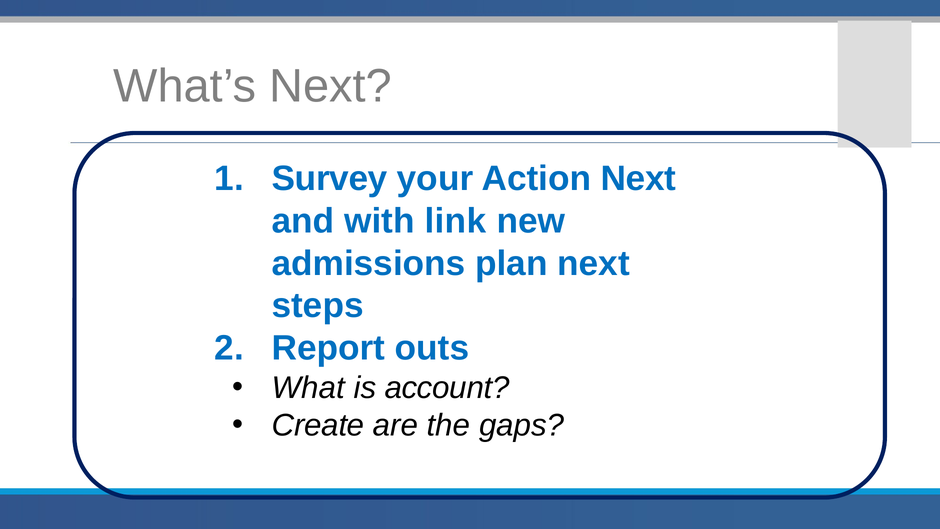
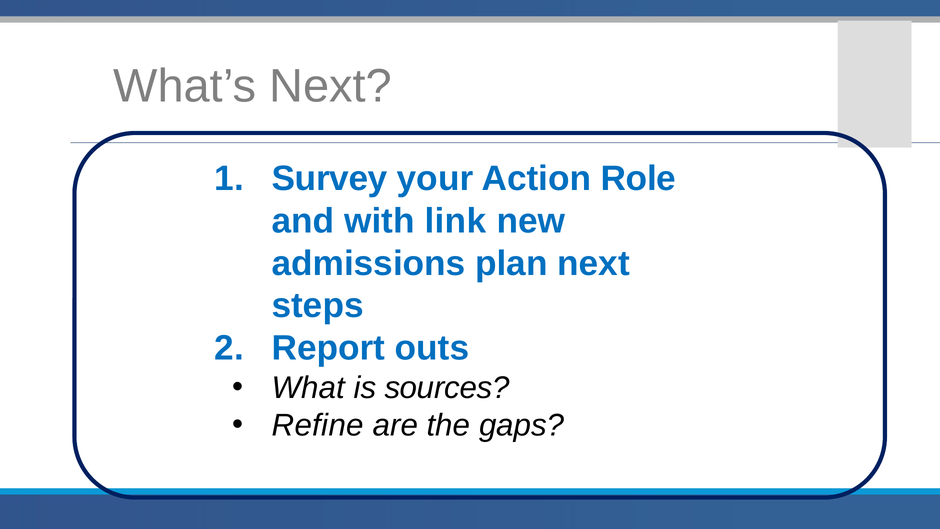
Action Next: Next -> Role (638, 179)
account: account -> sources (447, 388)
Create: Create -> Refine (318, 425)
